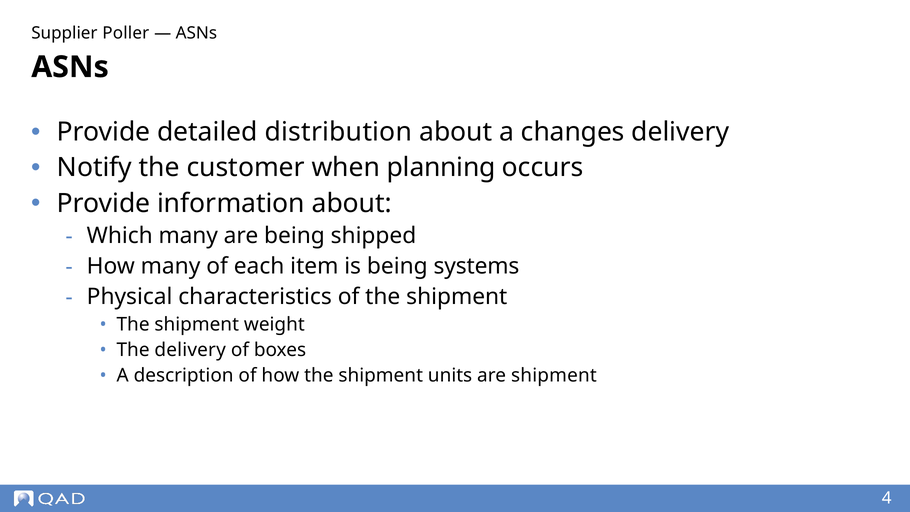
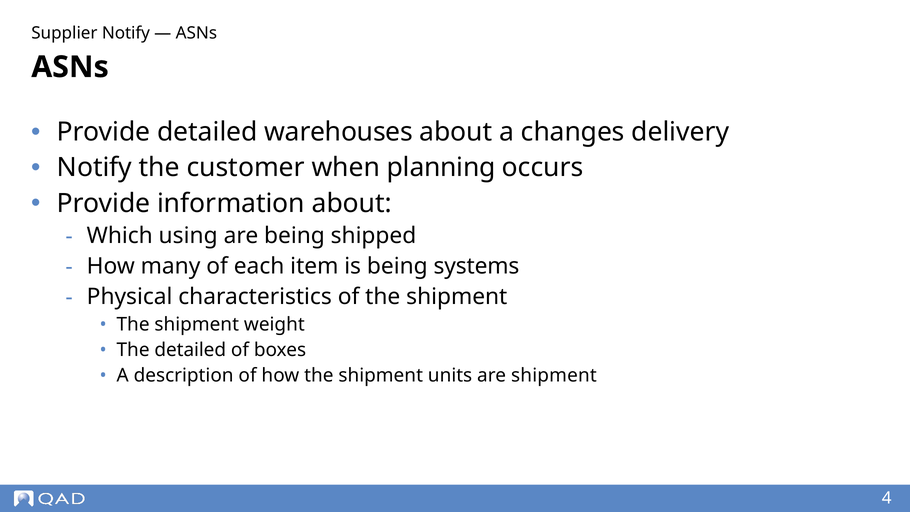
Supplier Poller: Poller -> Notify (126, 33)
distribution: distribution -> warehouses (339, 132)
Which many: many -> using (188, 236)
The delivery: delivery -> detailed (190, 350)
